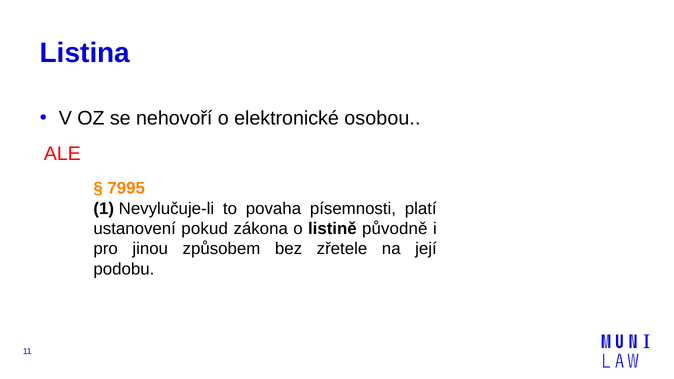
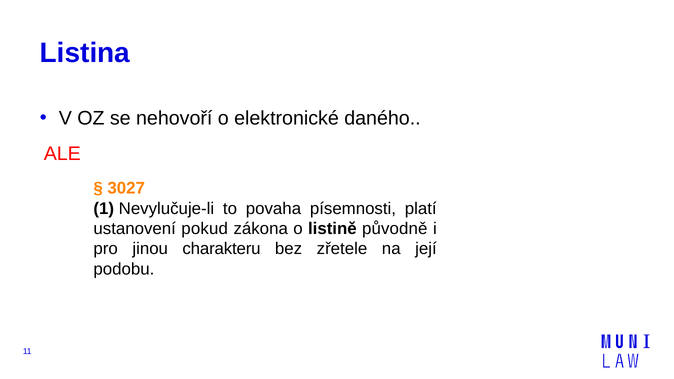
osobou: osobou -> daného (382, 119)
7995: 7995 -> 3027 (126, 188)
způsobem: způsobem -> charakteru (222, 249)
